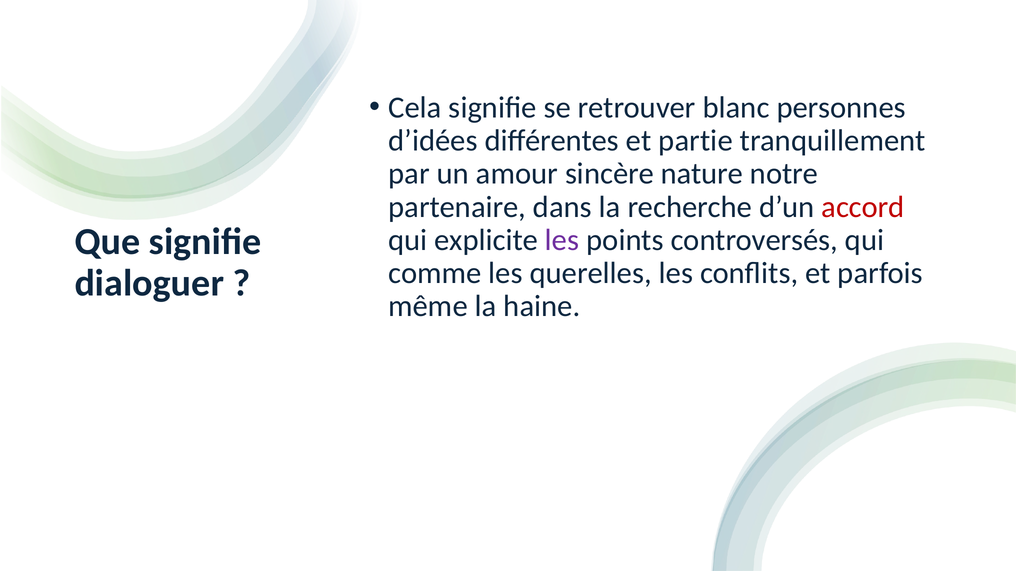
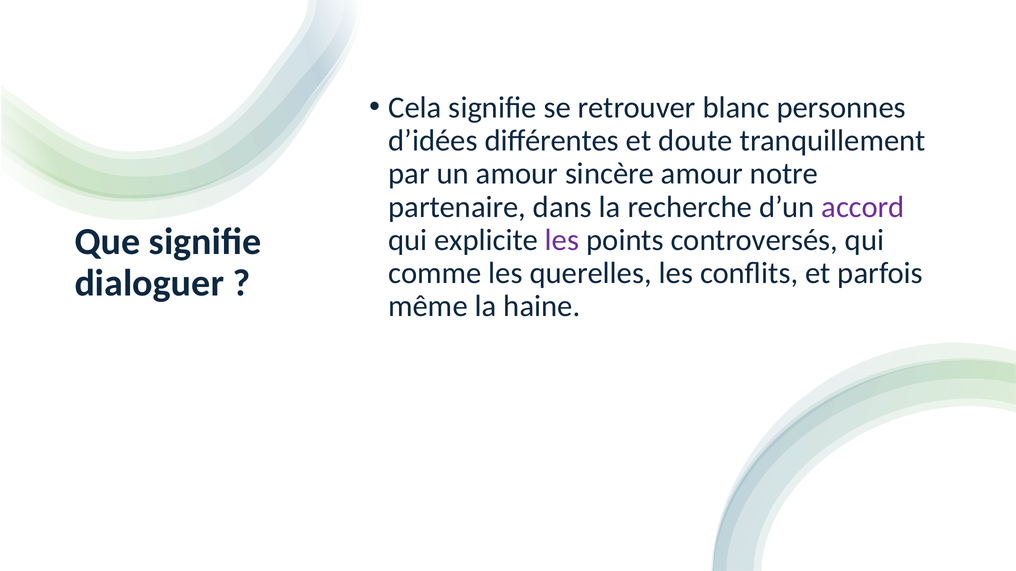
partie: partie -> doute (696, 141)
sincère nature: nature -> amour (702, 174)
accord colour: red -> purple (863, 207)
